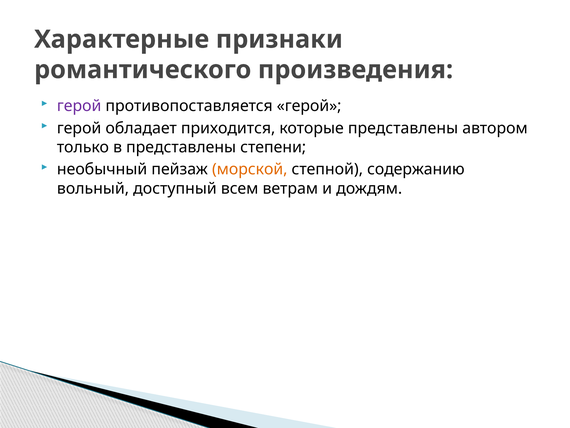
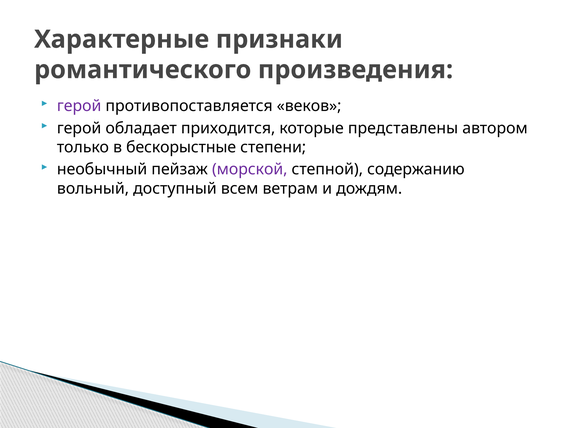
противопоставляется герой: герой -> веков (309, 106)
в представлены: представлены -> бескорыстные (181, 147)
морской colour: orange -> purple (250, 169)
